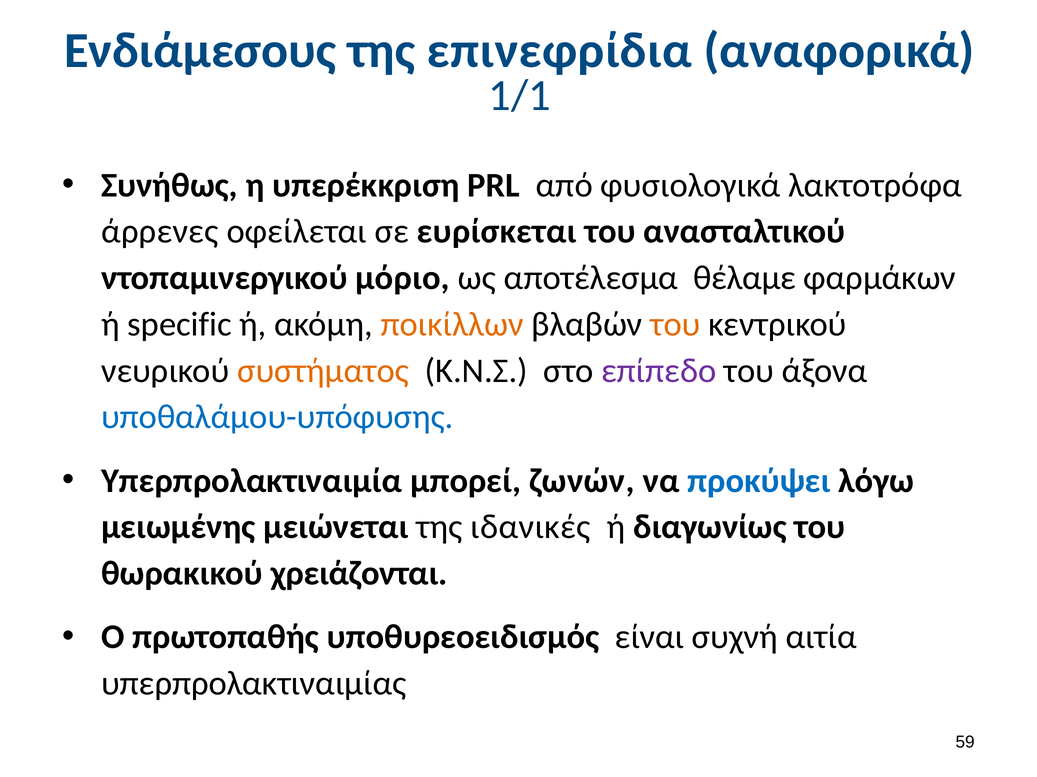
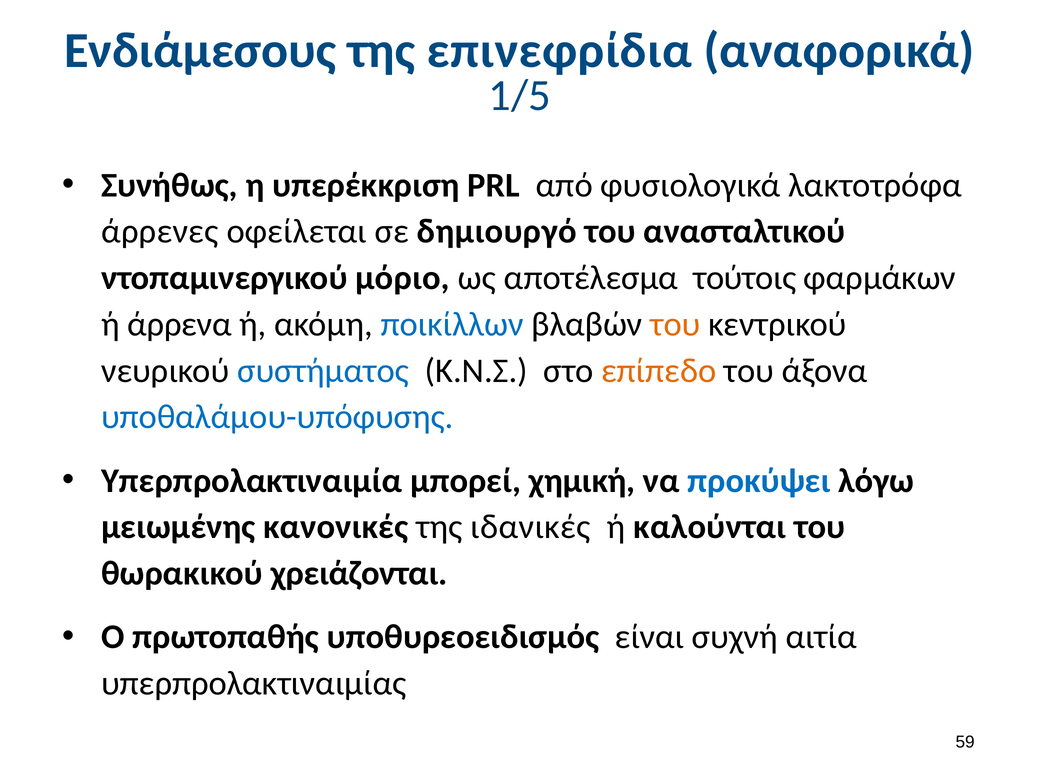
1/1: 1/1 -> 1/5 (520, 96)
ευρίσκεται: ευρίσκεται -> δημιουργό (497, 232)
θέλαμε: θέλαμε -> τούτοις (745, 278)
specific: specific -> άρρενα (180, 325)
ποικίλλων colour: orange -> blue (452, 325)
συστήματος colour: orange -> blue (323, 371)
επίπεδο colour: purple -> orange (659, 371)
ζωνών: ζωνών -> χημική (582, 481)
μειώνεται: μειώνεται -> κανονικές (336, 528)
διαγωνίως: διαγωνίως -> καλούνται (710, 528)
